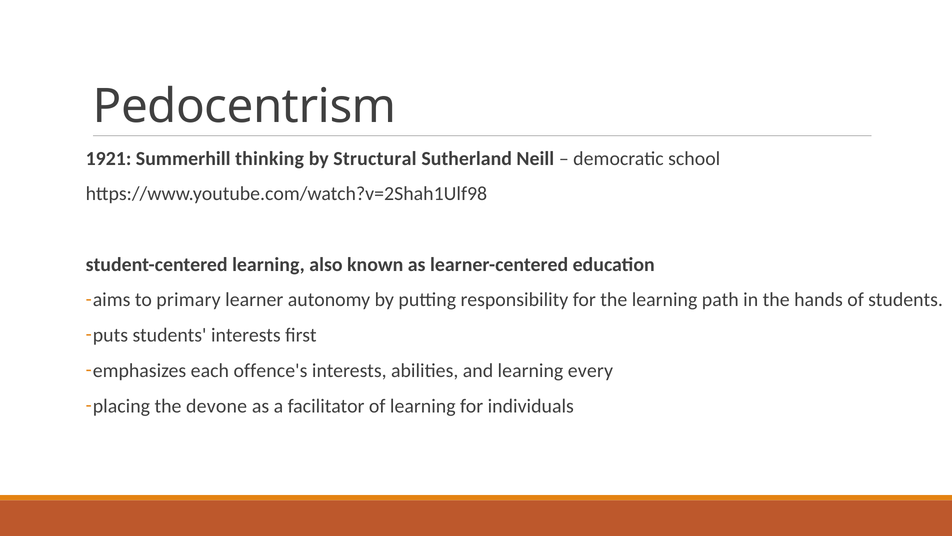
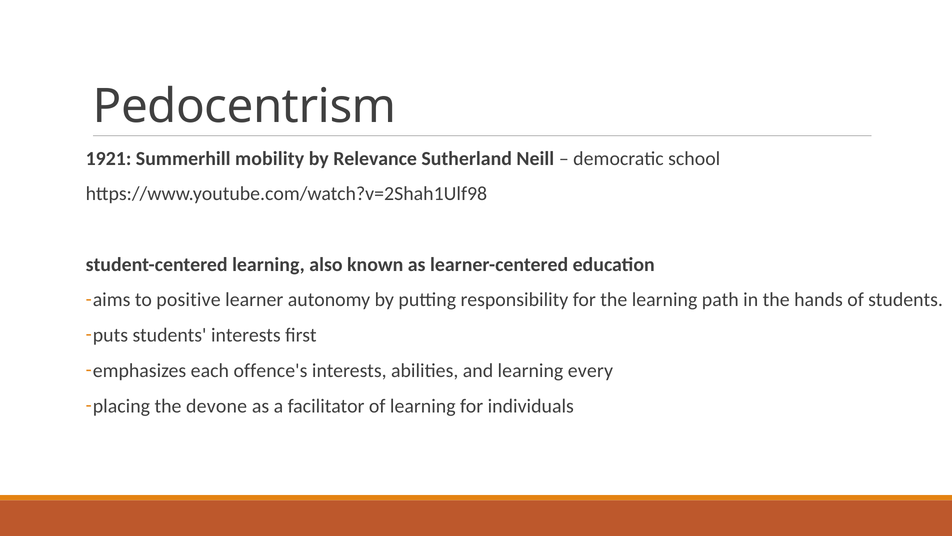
thinking: thinking -> mobility (270, 158)
Structural: Structural -> Relevance (375, 158)
primary: primary -> positive (188, 300)
